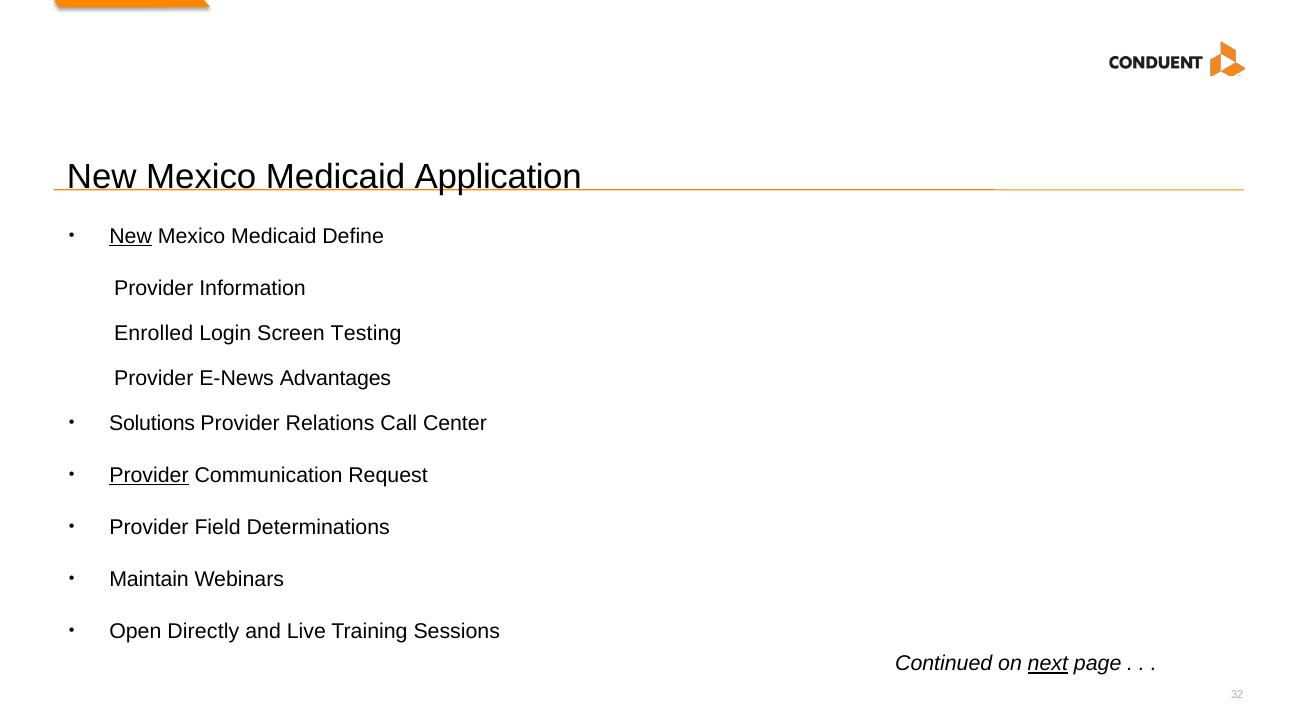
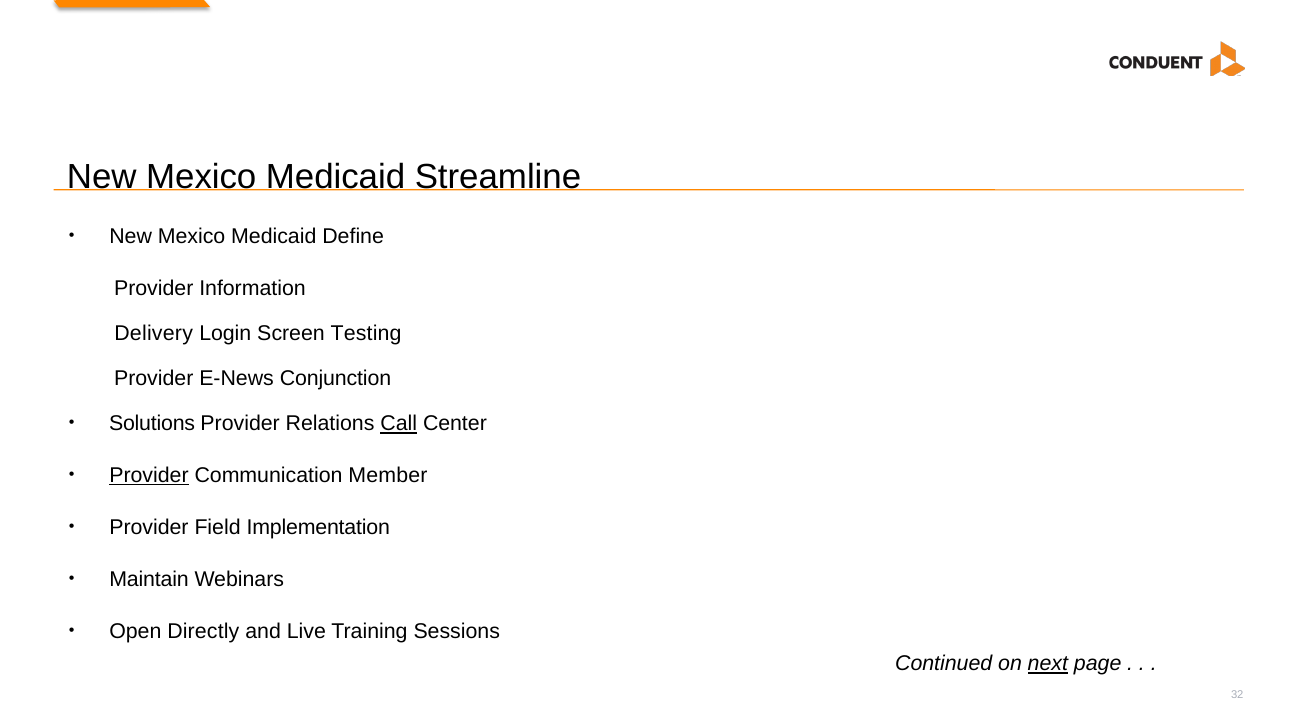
Application: Application -> Streamline (498, 177)
New underline: present -> none (131, 237)
Enrolled: Enrolled -> Delivery (154, 334)
Advantages: Advantages -> Conjunction (335, 379)
Call underline: none -> present (399, 424)
Request: Request -> Member (388, 476)
Determinations: Determinations -> Implementation (318, 528)
